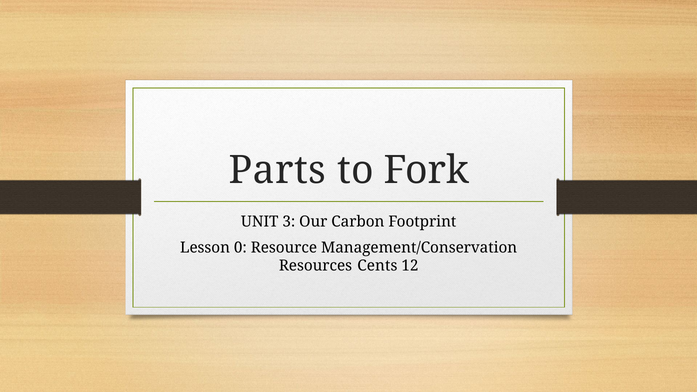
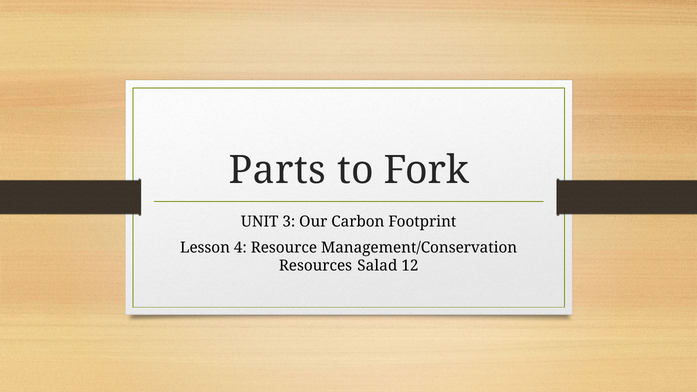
0: 0 -> 4 (240, 248)
Cents: Cents -> Salad (377, 266)
